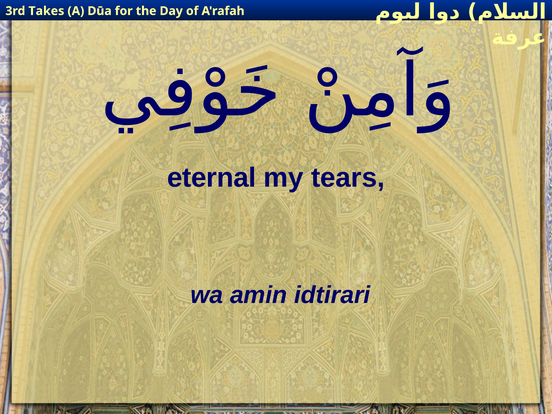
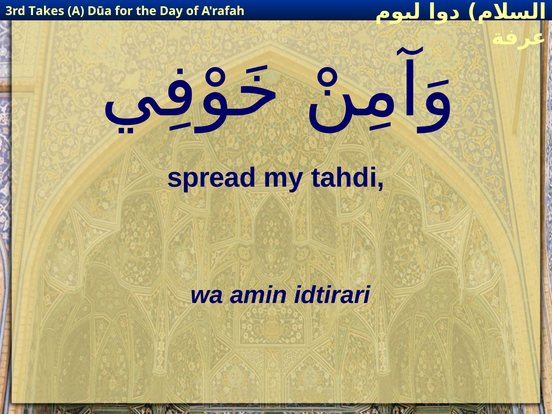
eternal: eternal -> spread (212, 178)
tears: tears -> tahdi (348, 178)
